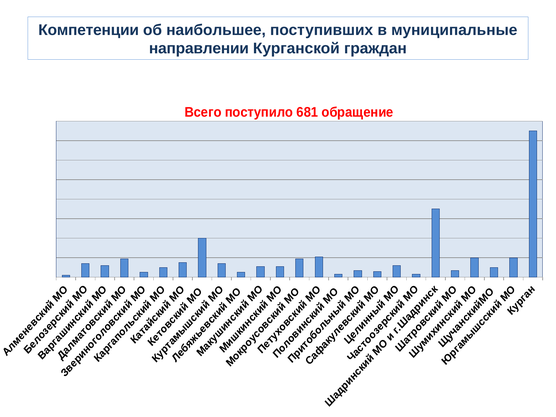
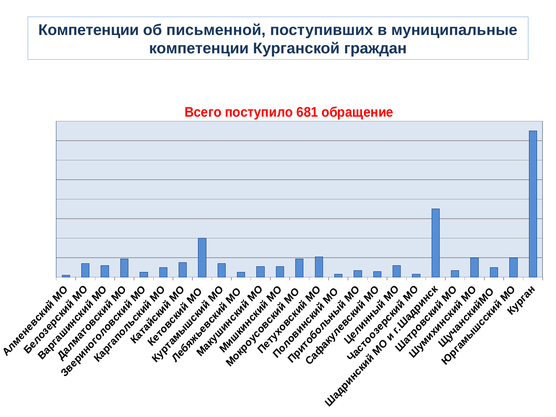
наибольшее: наибольшее -> письменной (216, 30)
направлении: направлении -> компетенции (199, 49)
